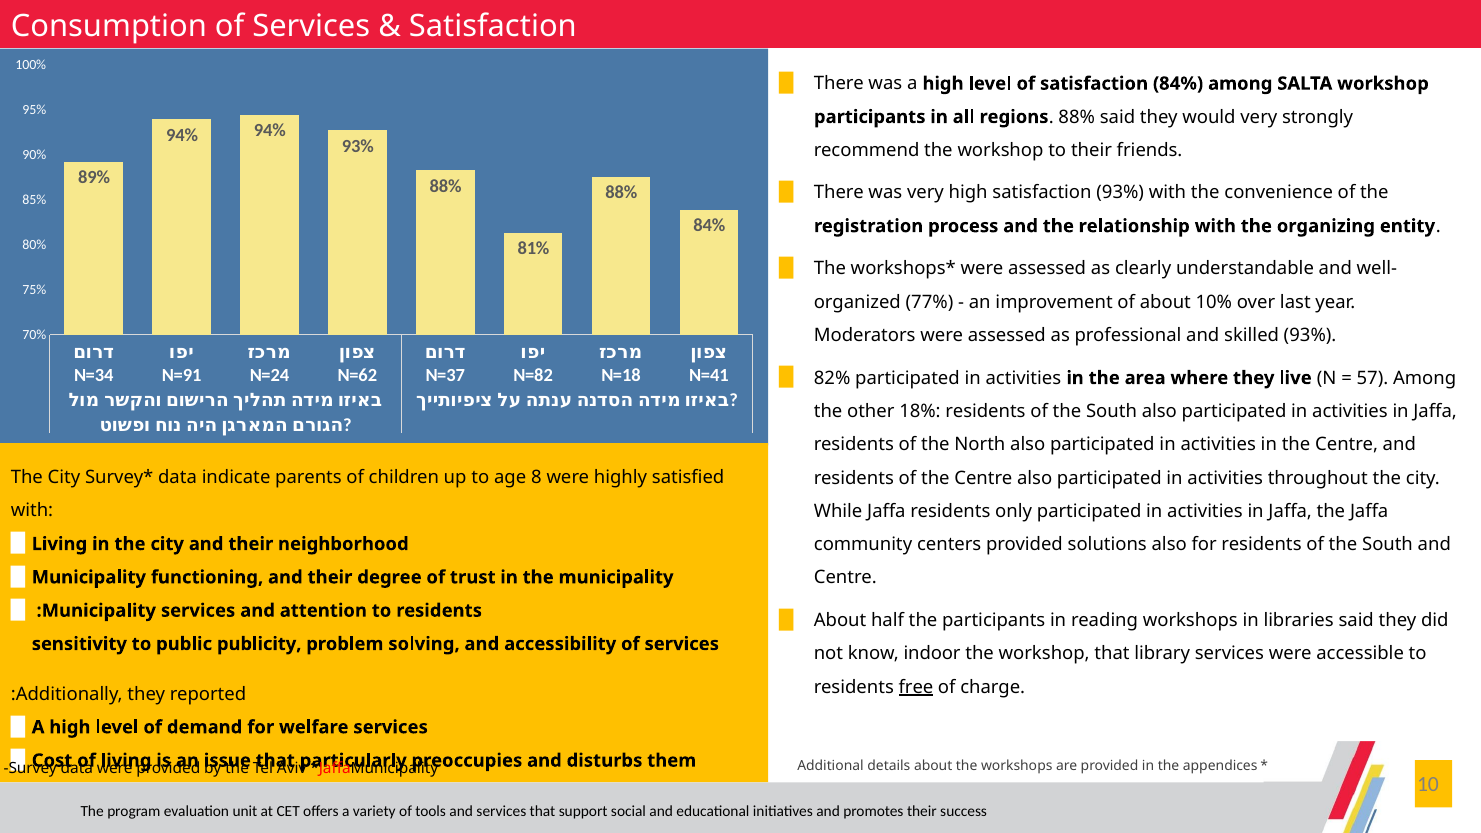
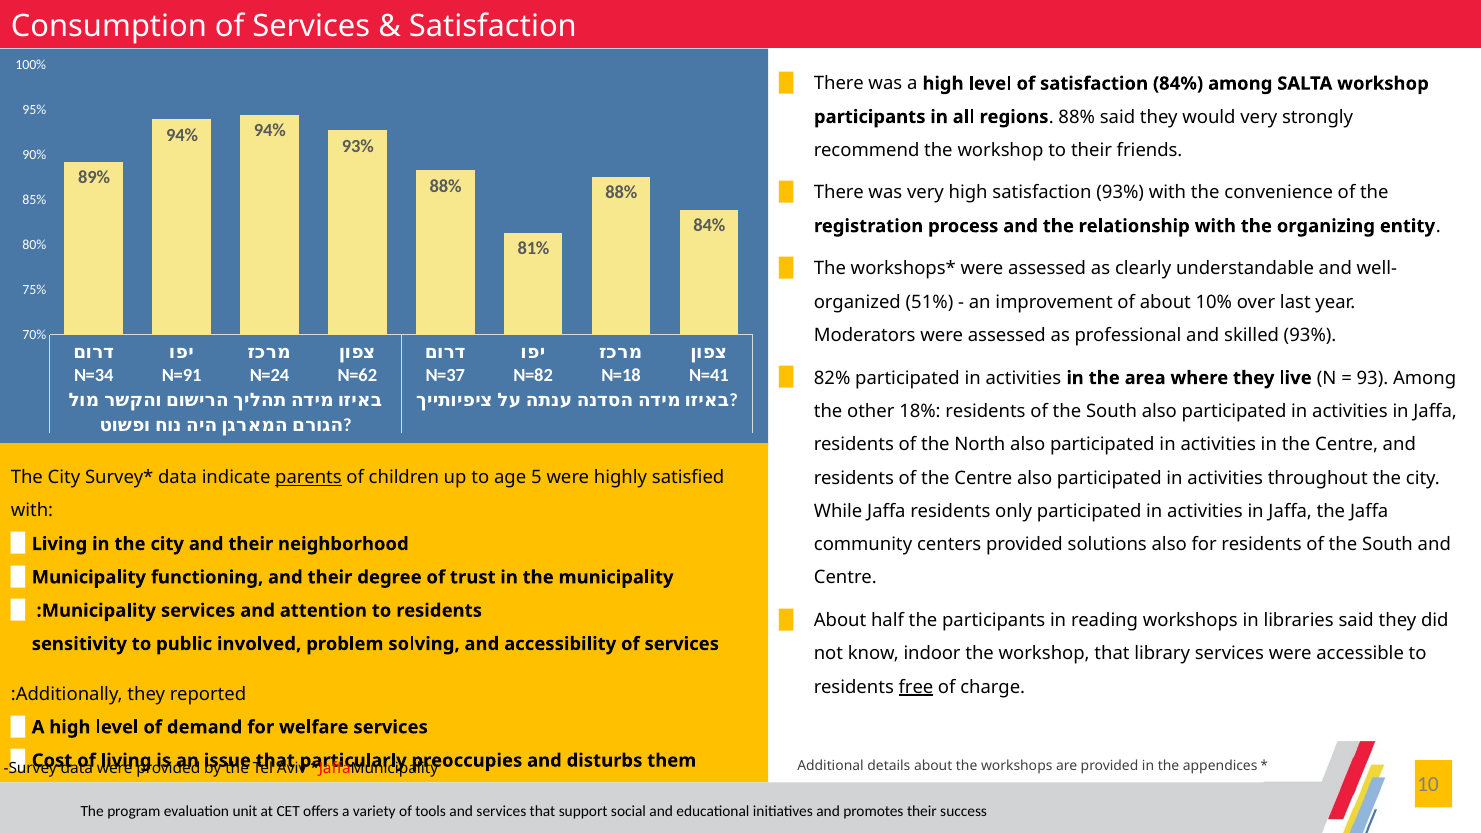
77%: 77% -> 51% (929, 302)
57: 57 -> 93 (1372, 378)
parents underline: none -> present (308, 477)
8: 8 -> 5 (536, 477)
publicity: publicity -> involved (259, 644)
